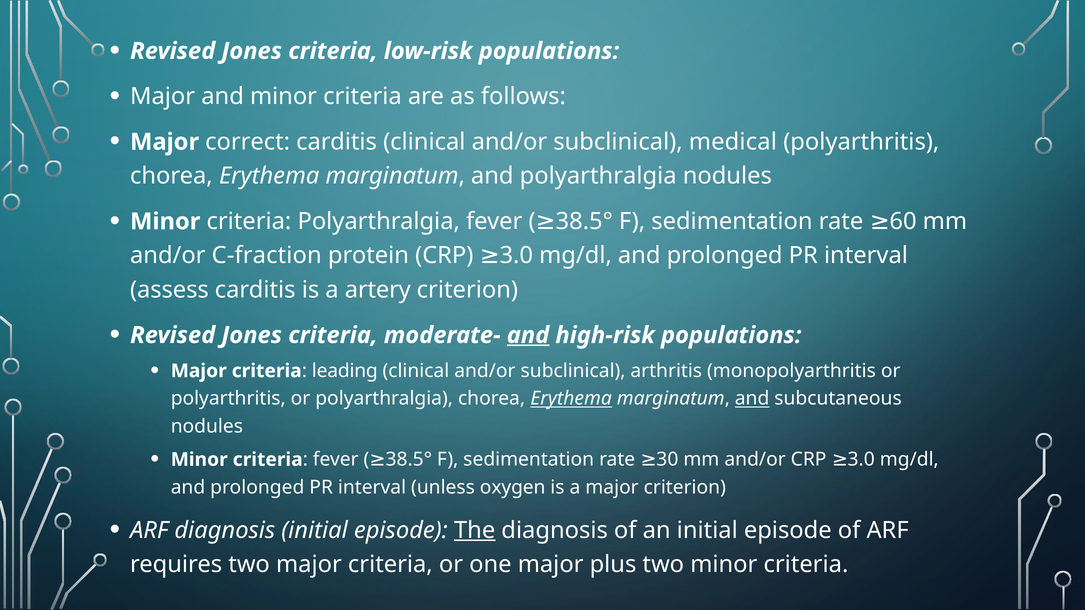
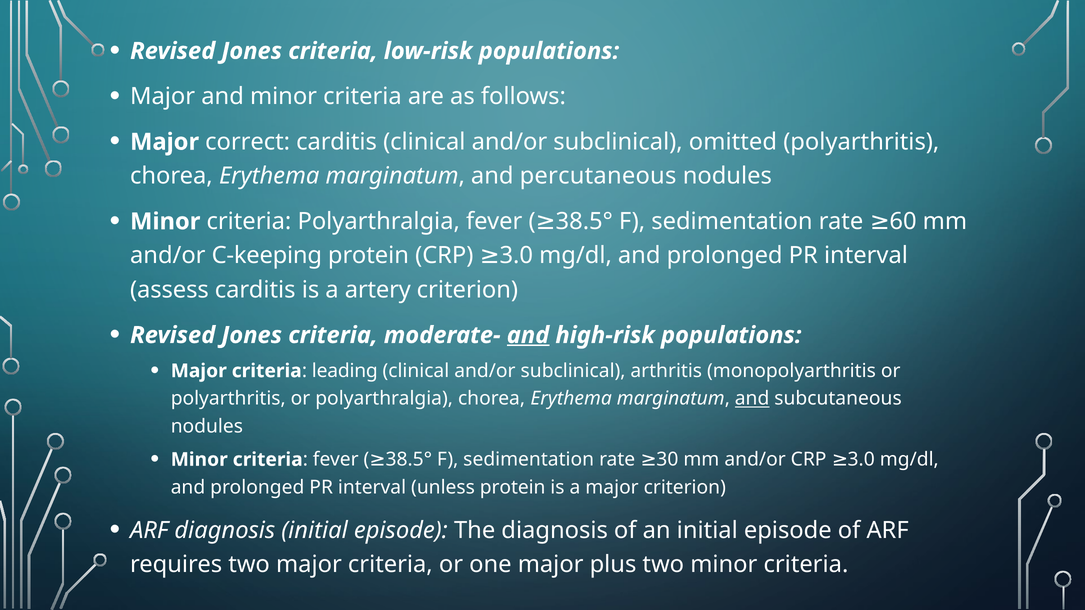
medical: medical -> omitted (733, 142)
and polyarthralgia: polyarthralgia -> percutaneous (598, 176)
C-fraction: C-fraction -> C-keeping (267, 256)
Erythema underline: present -> none (571, 399)
unless oxygen: oxygen -> protein (513, 487)
The underline: present -> none (475, 531)
